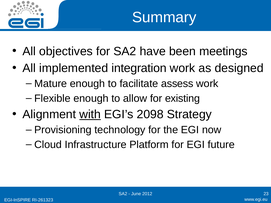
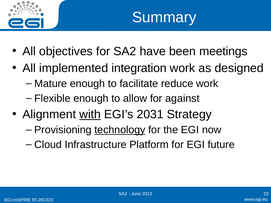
assess: assess -> reduce (177, 84)
existing: existing -> against (182, 98)
2098: 2098 -> 2031 (150, 115)
technology underline: none -> present (120, 130)
